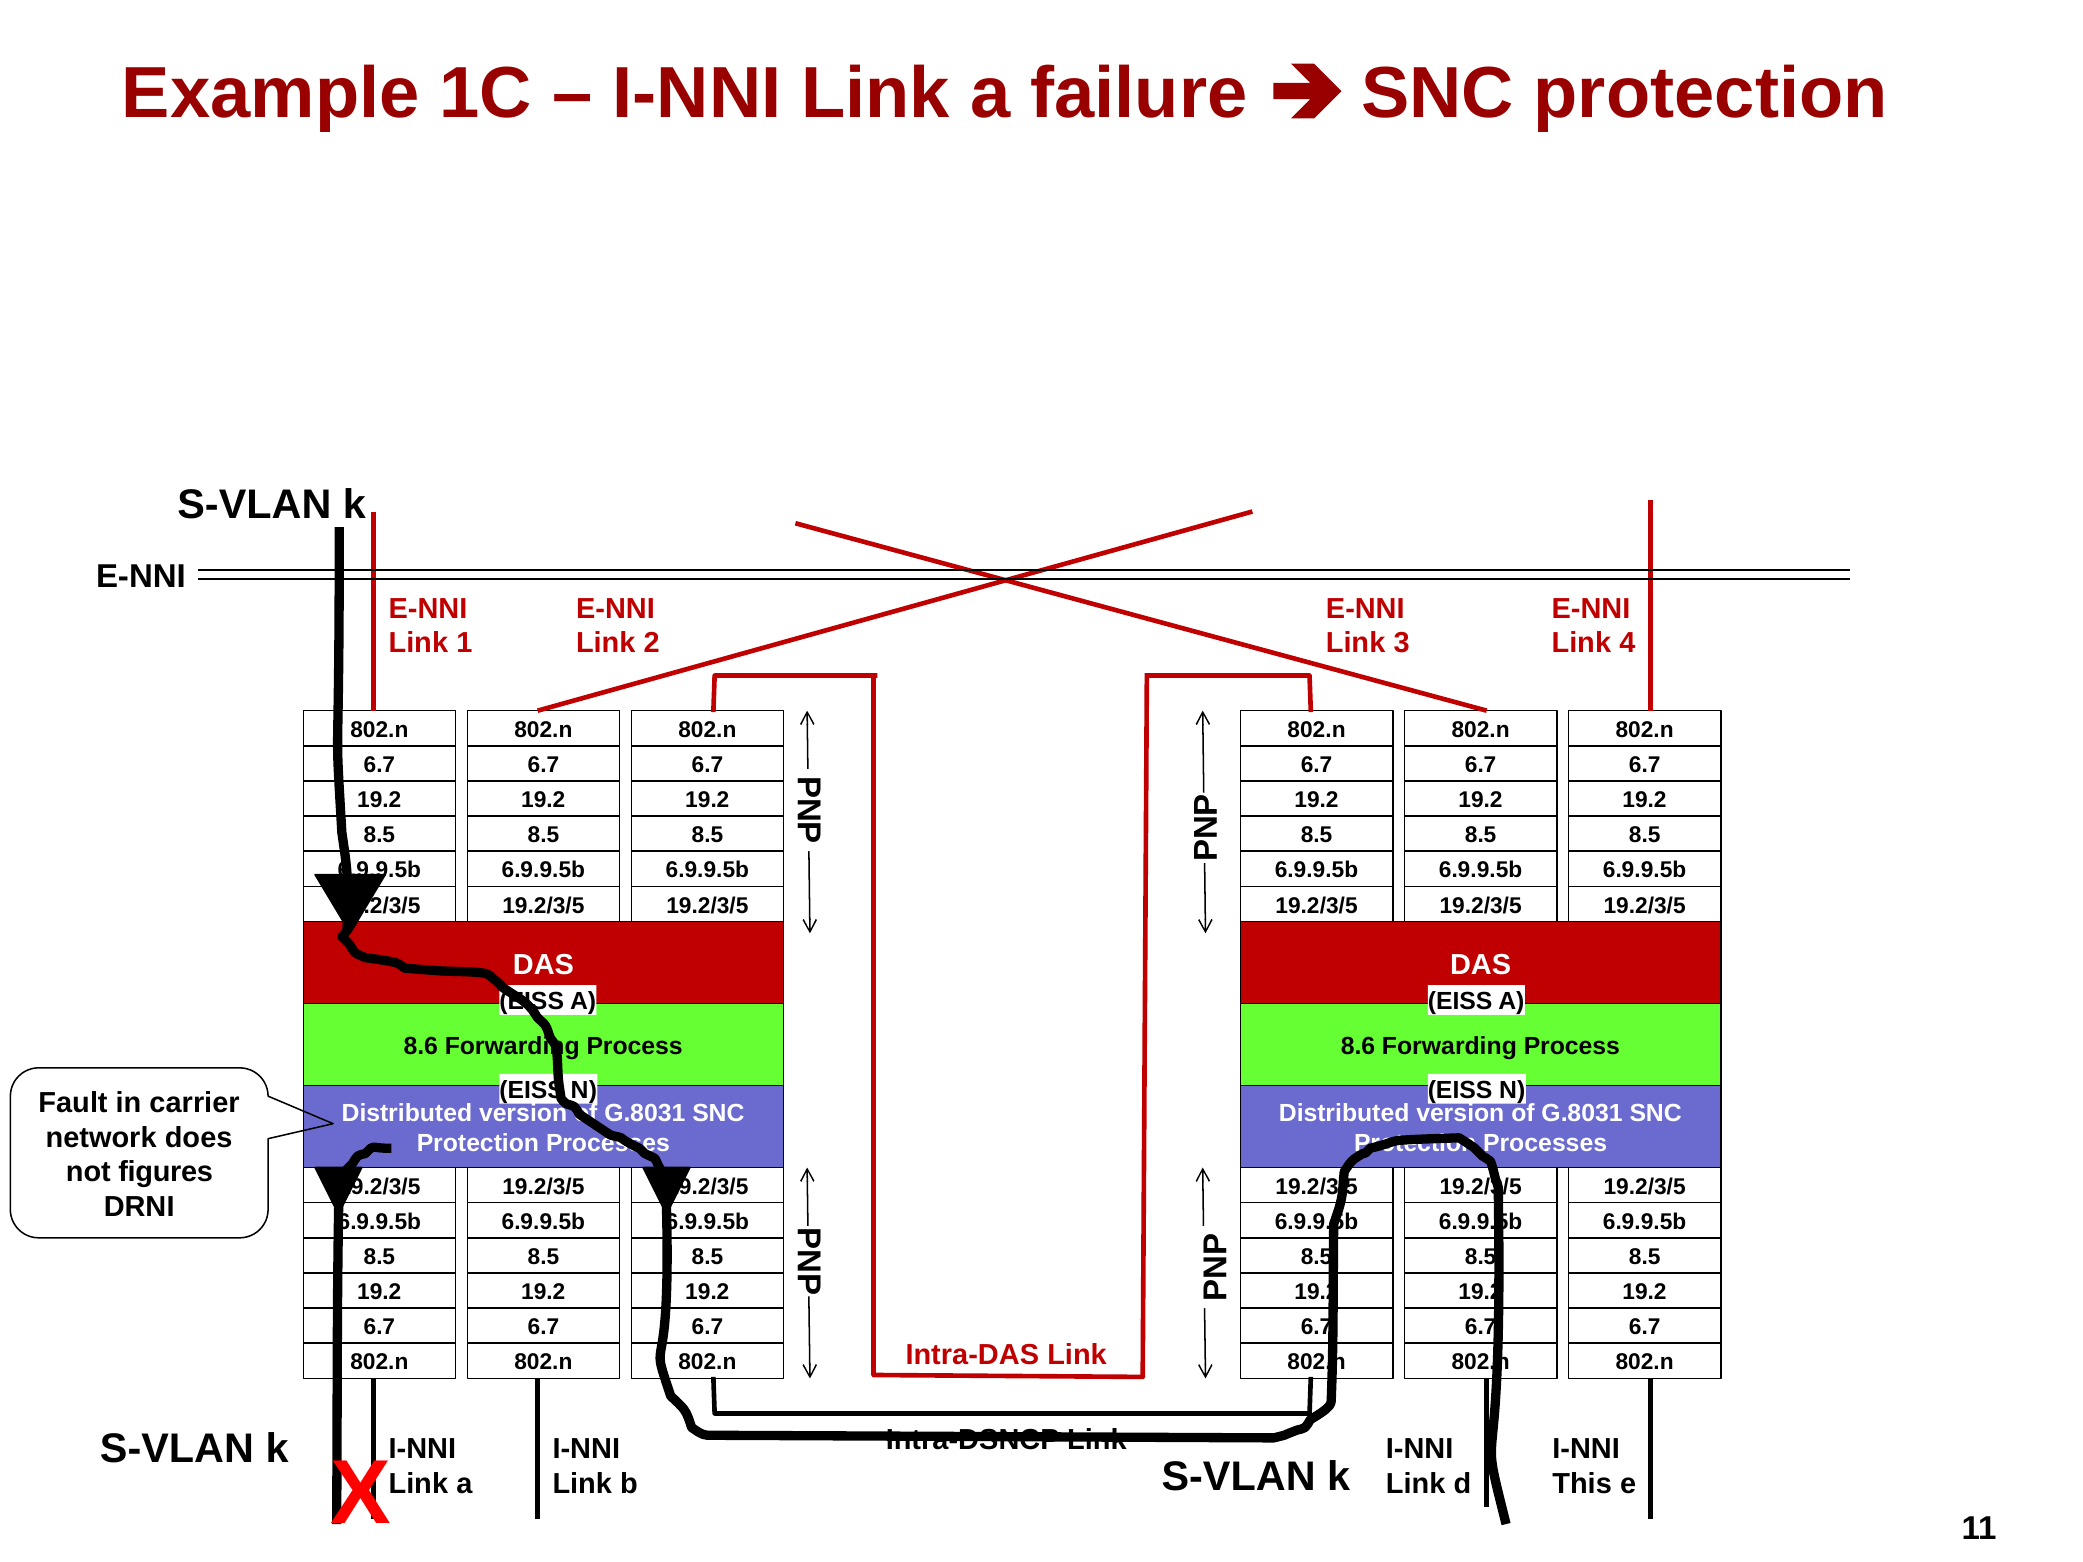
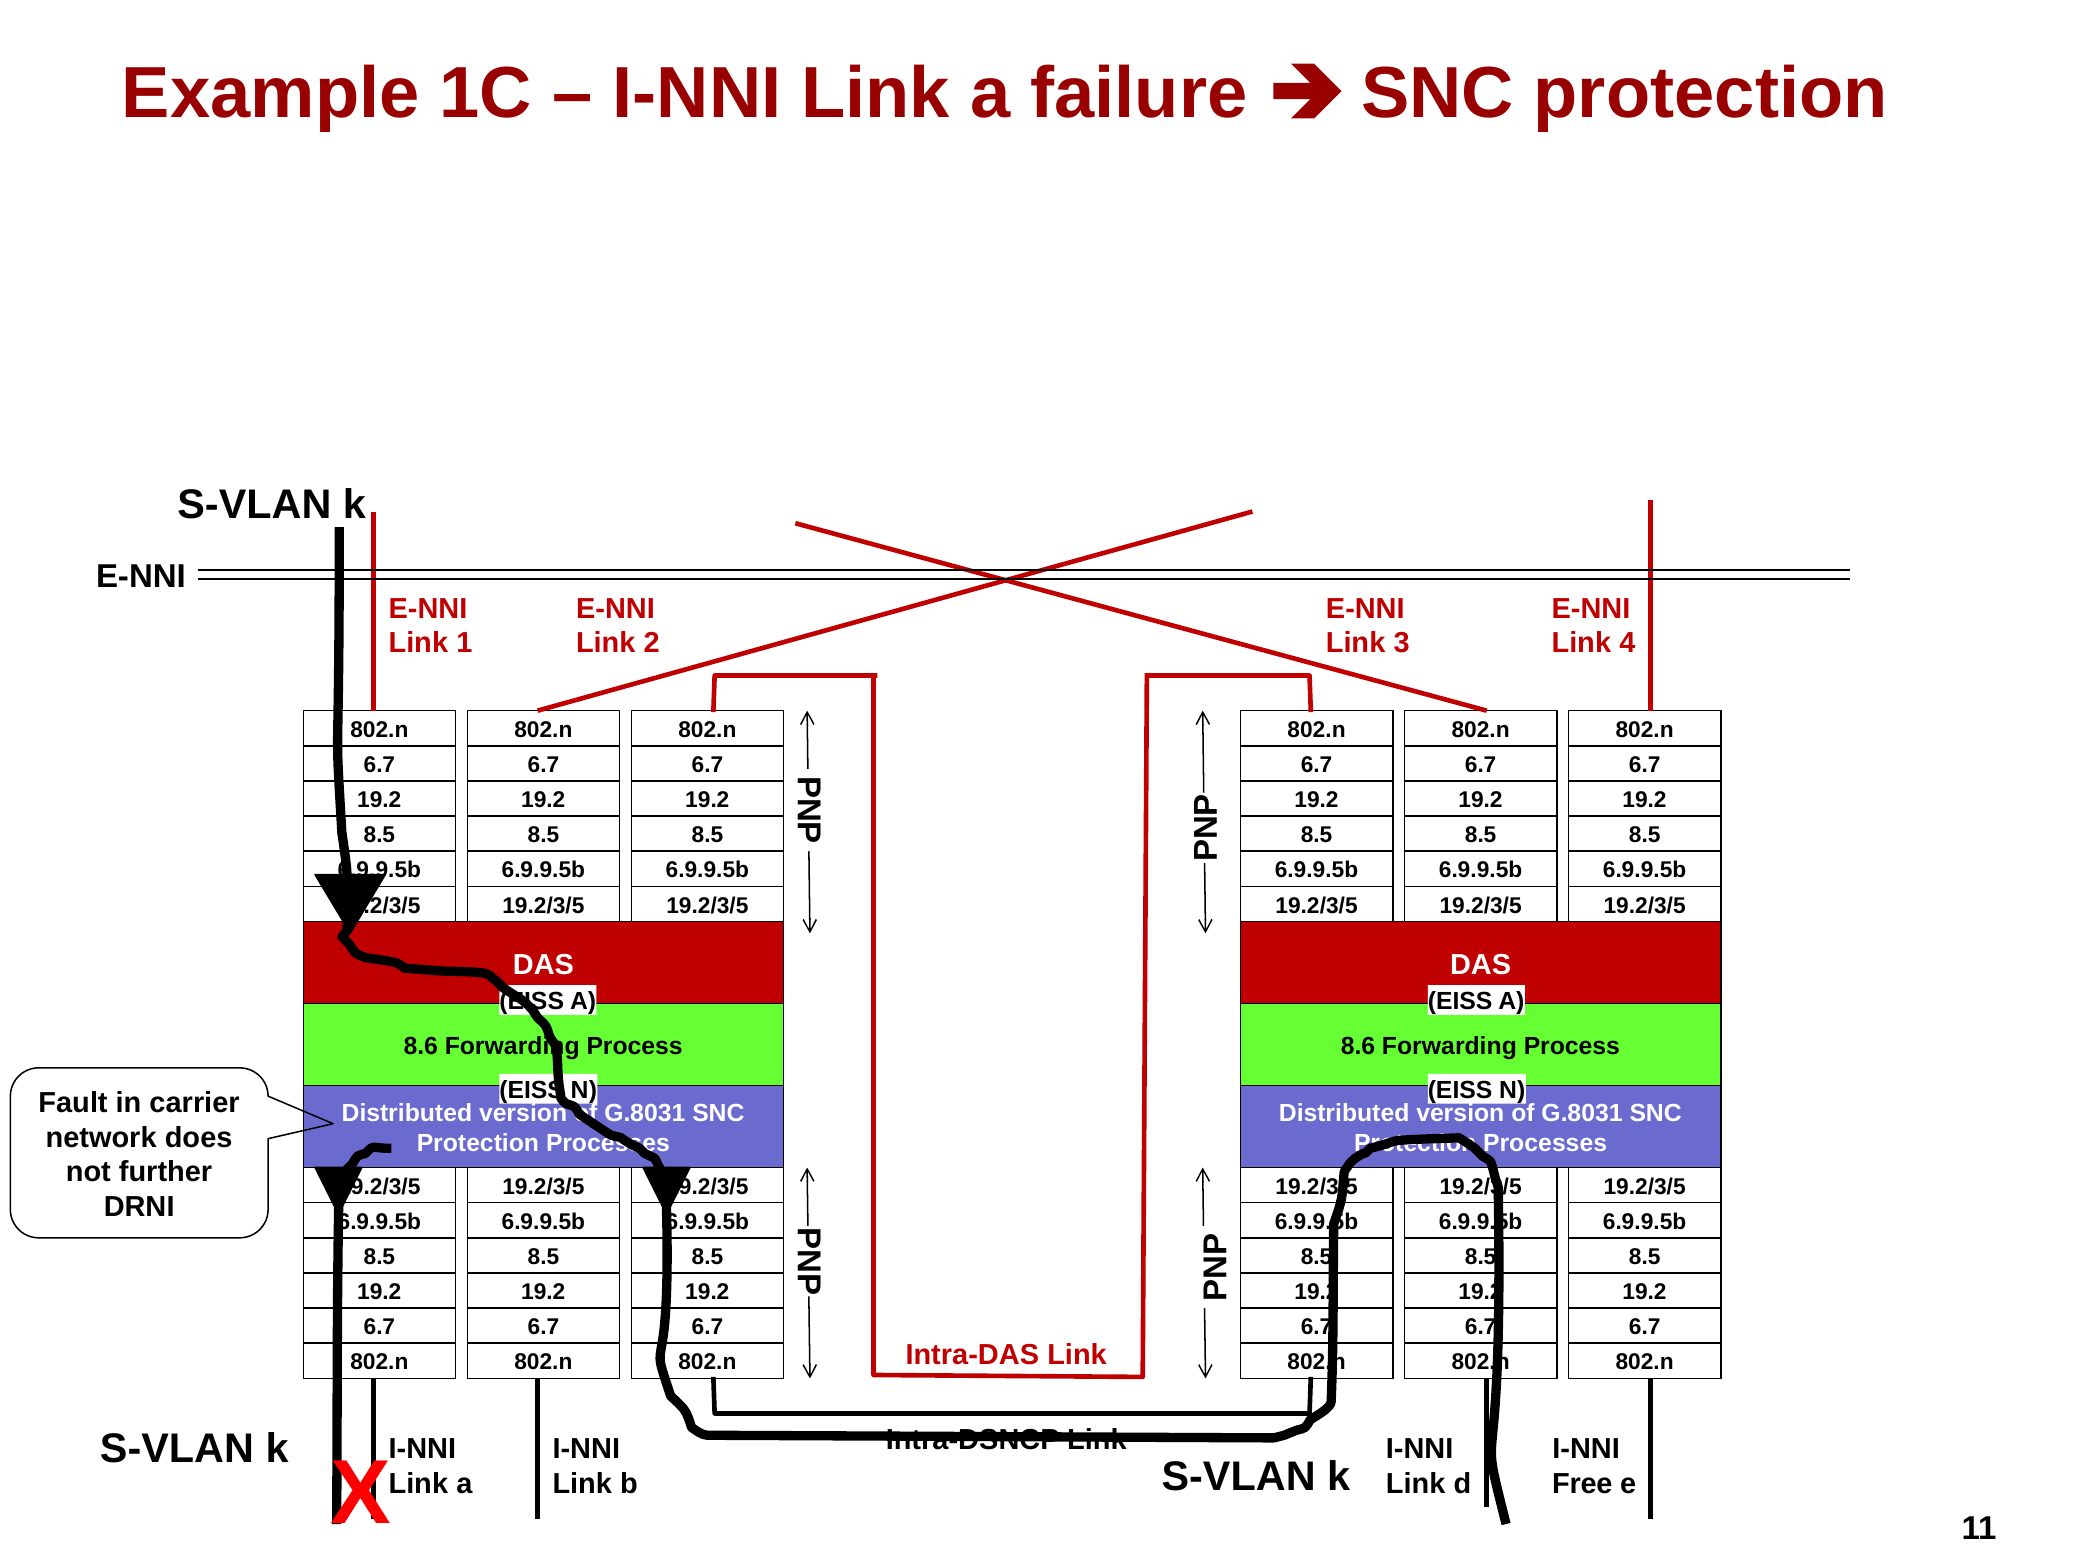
figures: figures -> further (166, 1173)
This: This -> Free (1582, 1484)
